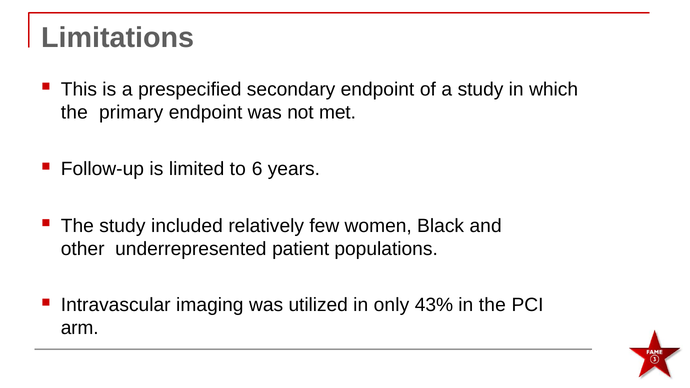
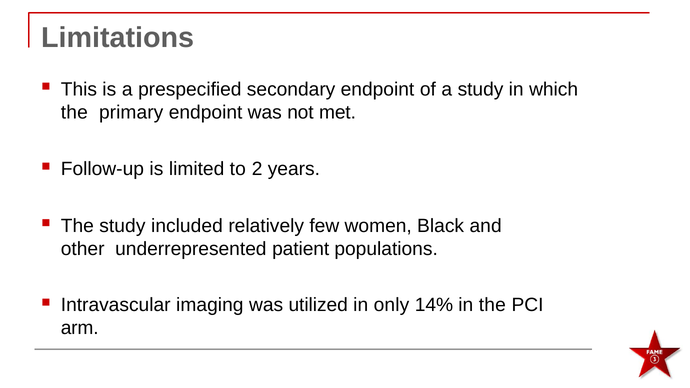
6: 6 -> 2 (257, 169)
43%: 43% -> 14% (434, 305)
